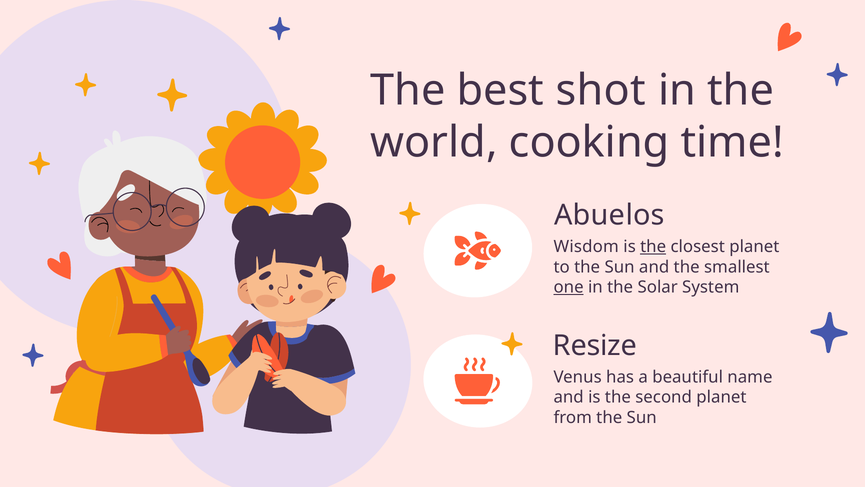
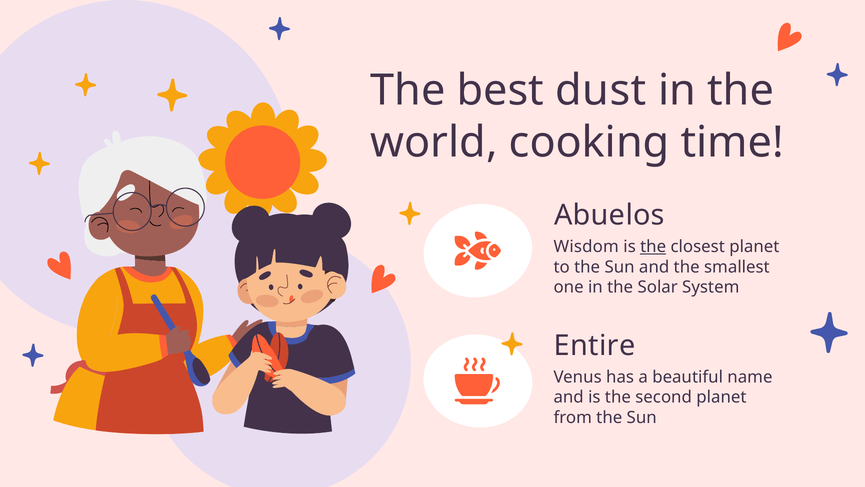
shot: shot -> dust (601, 90)
one underline: present -> none (569, 287)
Resize: Resize -> Entire (595, 345)
